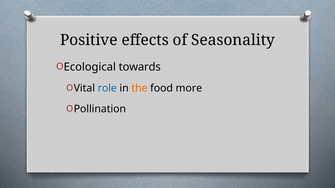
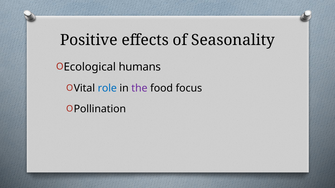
towards: towards -> humans (140, 67)
the colour: orange -> purple (139, 88)
more: more -> focus (189, 88)
